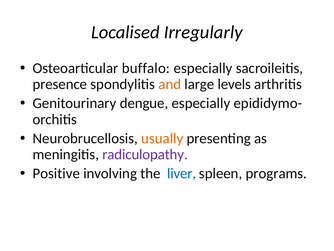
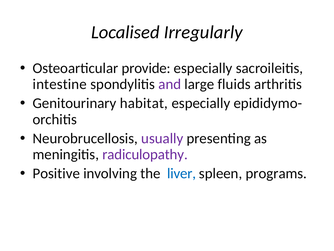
buffalo: buffalo -> provide (146, 68)
presence: presence -> intestine (60, 84)
and colour: orange -> purple (170, 84)
levels: levels -> fluids (234, 84)
dengue: dengue -> habitat (144, 103)
usually colour: orange -> purple (162, 138)
